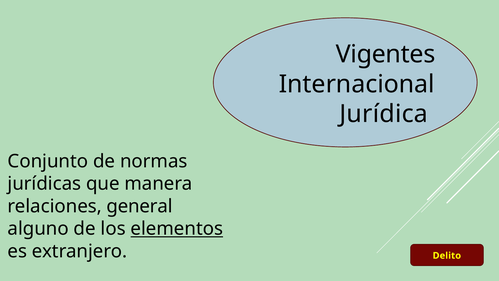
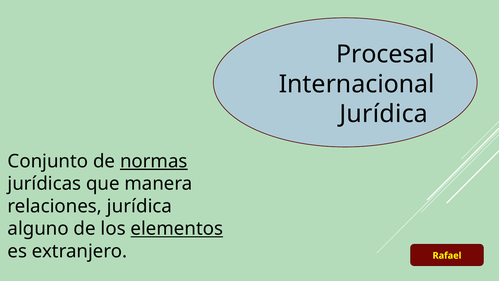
Vigentes: Vigentes -> Procesal (385, 54)
normas underline: none -> present (154, 161)
relaciones general: general -> jurídica (139, 206)
Delito: Delito -> Rafael (447, 255)
